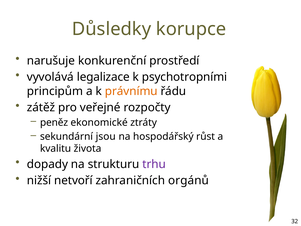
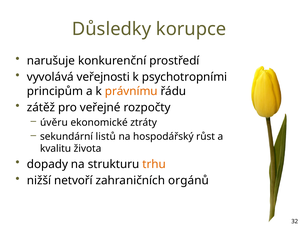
legalizace: legalizace -> veřejnosti (103, 77)
peněz: peněz -> úvěru (54, 122)
jsou: jsou -> listů (106, 136)
trhu colour: purple -> orange (154, 164)
